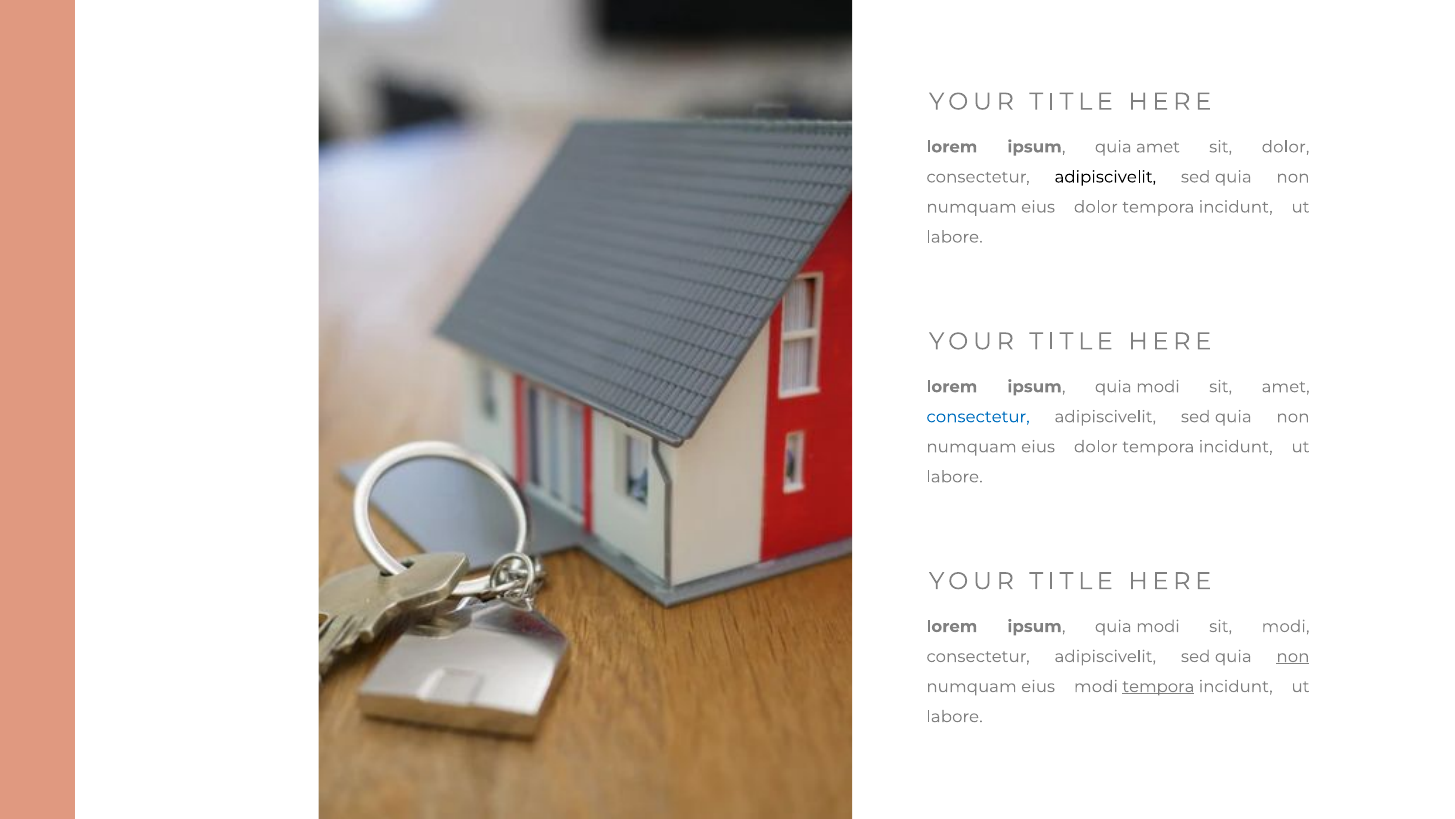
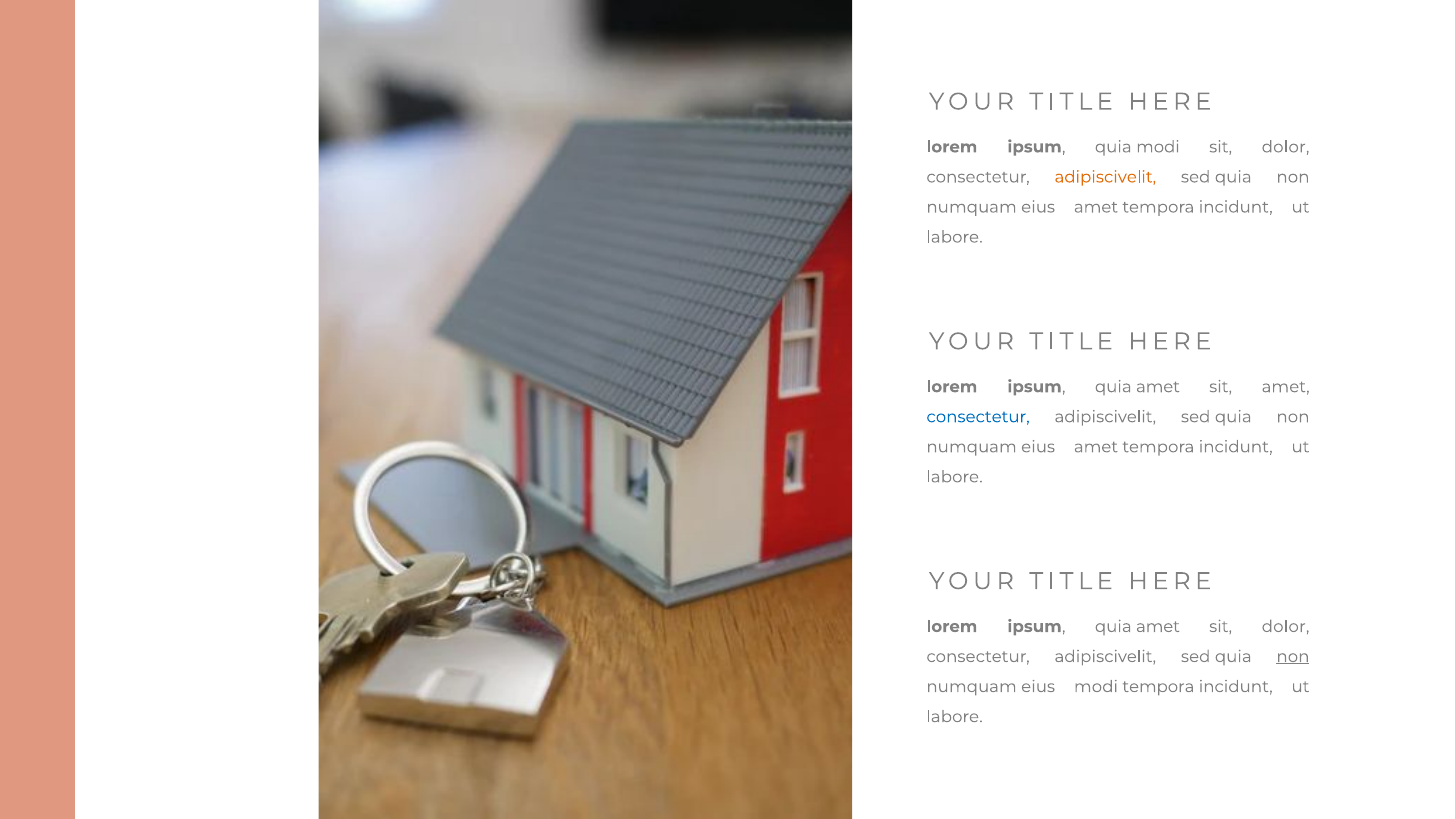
quia amet: amet -> modi (1158, 147)
adipiscivelit colour: black -> orange (1105, 177)
dolor: dolor -> amet (1096, 207)
modi: modi -> amet (1158, 386)
dolor: dolor -> amet (1096, 447)
modi: modi -> amet (1158, 626)
modi: modi -> dolor (1286, 626)
tempora underline: present -> none (1158, 686)
